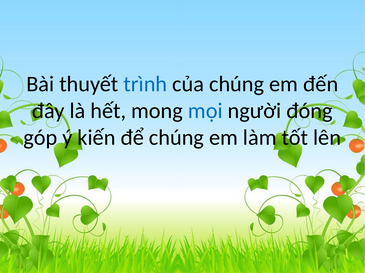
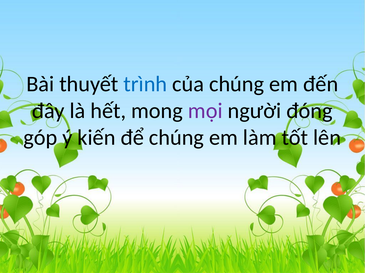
mọi colour: blue -> purple (205, 111)
